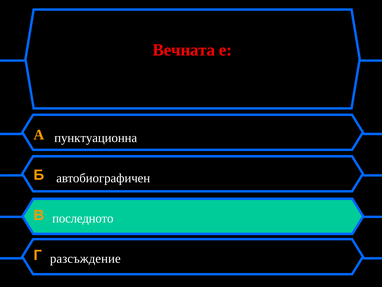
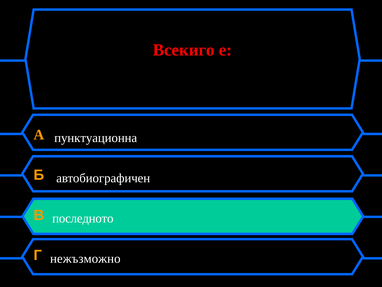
Вечната: Вечната -> Всекиго (184, 50)
разсъждение: разсъждение -> нежъзможно (85, 258)
